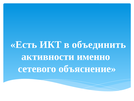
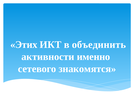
Есть: Есть -> Этих (24, 44)
объяснение: объяснение -> знакомятся (87, 69)
